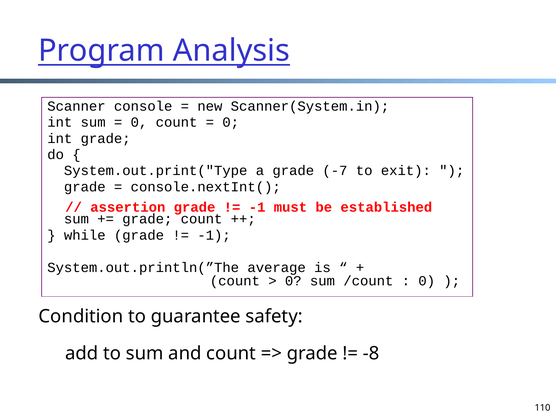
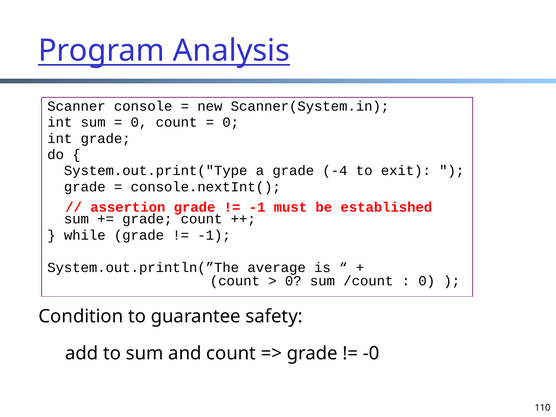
-7: -7 -> -4 (335, 171)
-8: -8 -> -0 (371, 353)
